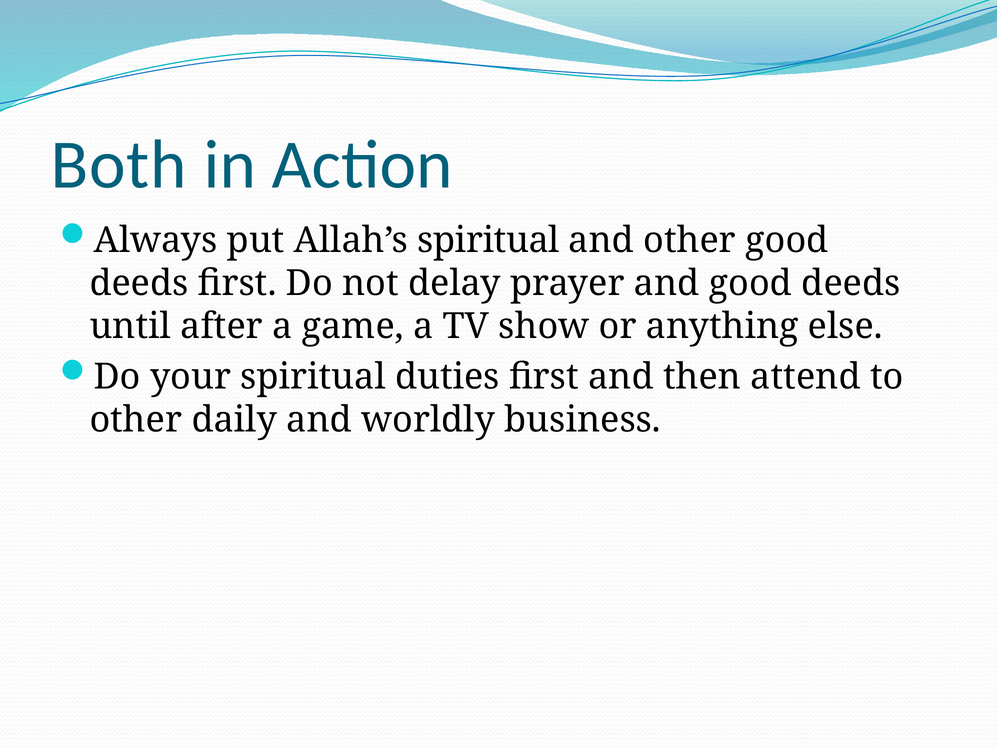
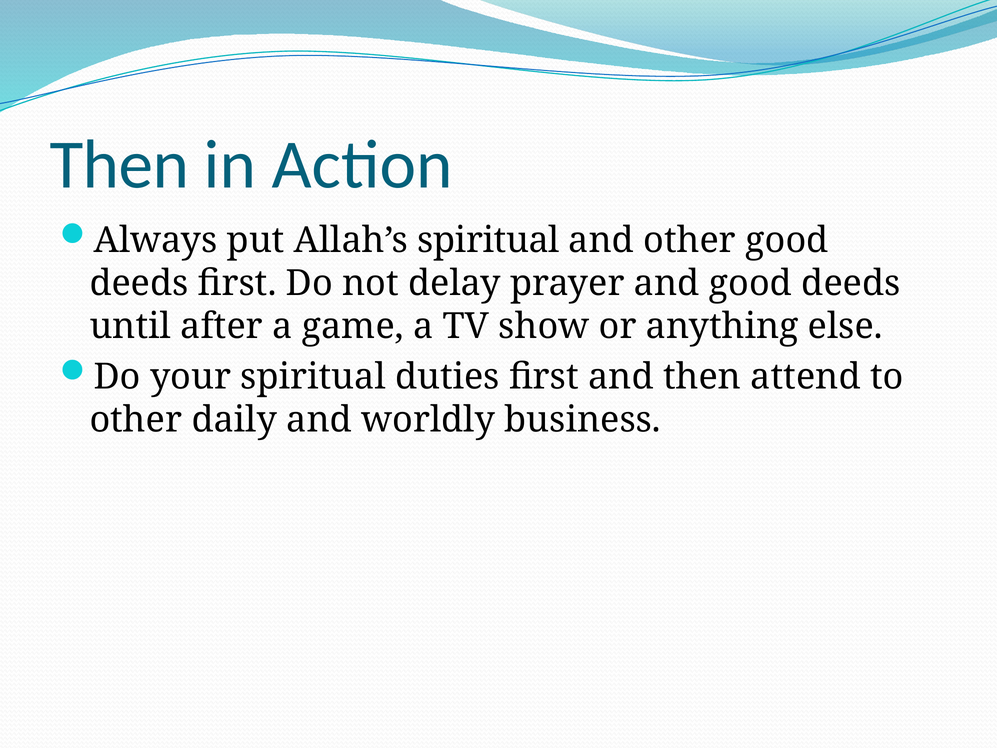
Both: Both -> Then (119, 165)
